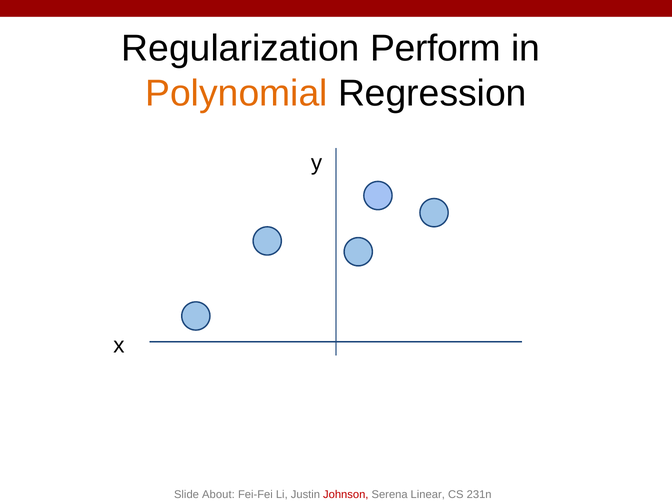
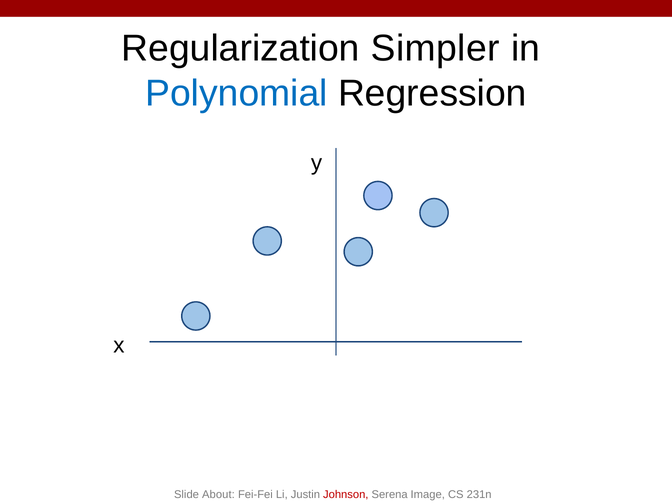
Perform: Perform -> Simpler (435, 49)
Polynomial colour: orange -> blue (236, 93)
Linear: Linear -> Image (428, 495)
